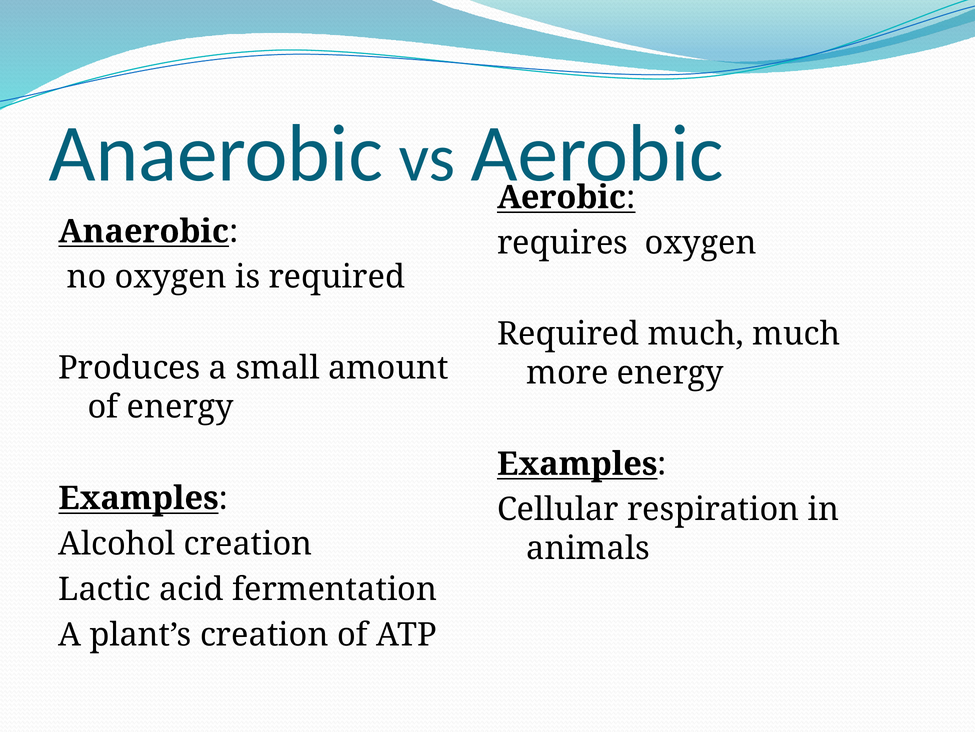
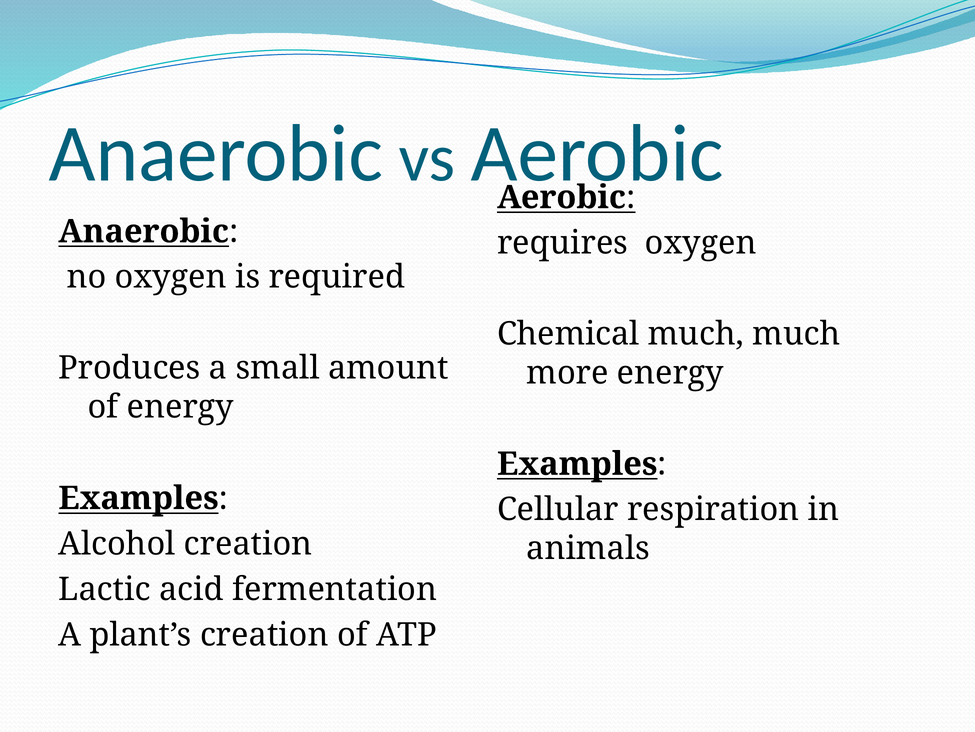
Required: Required -> Chemical (568, 334)
